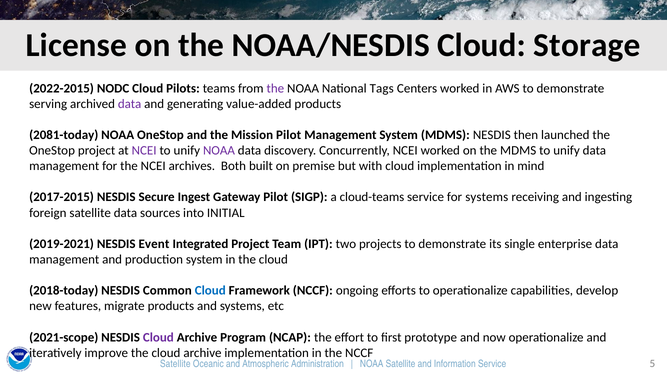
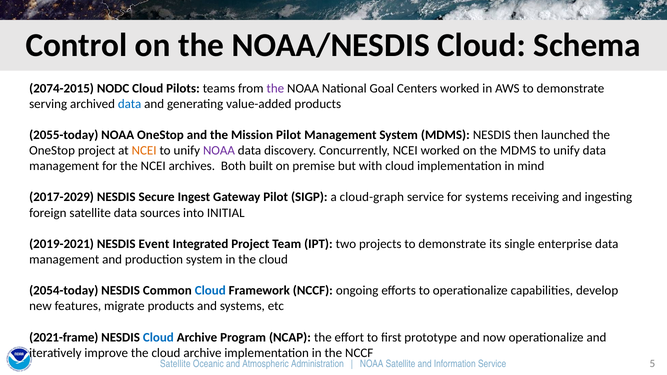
License: License -> Control (77, 45)
Storage: Storage -> Schema (587, 45)
2022-2015: 2022-2015 -> 2074-2015 (62, 88)
Tags: Tags -> Goal (382, 88)
data colour: purple -> blue (130, 104)
2081-today: 2081-today -> 2055-today (64, 135)
NCEI colour: purple -> orange (144, 151)
2017-2015: 2017-2015 -> 2017-2029 (62, 197)
cloud-teams: cloud-teams -> cloud-graph (372, 197)
2018-today: 2018-today -> 2054-today (64, 291)
2021-scope: 2021-scope -> 2021-frame (64, 337)
Cloud colour: purple -> blue (158, 337)
